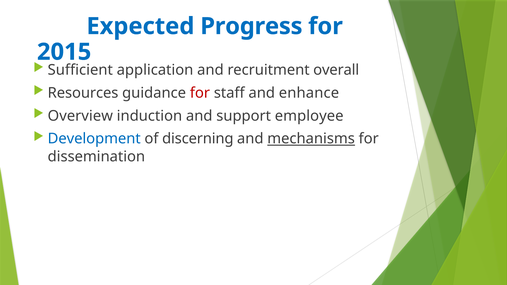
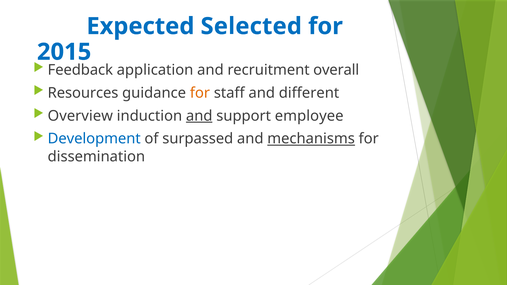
Progress: Progress -> Selected (251, 26)
Sufficient: Sufficient -> Feedback (80, 70)
for colour: red -> orange (200, 93)
enhance: enhance -> different (309, 93)
and underline: none -> present (199, 116)
discerning: discerning -> surpassed (198, 139)
